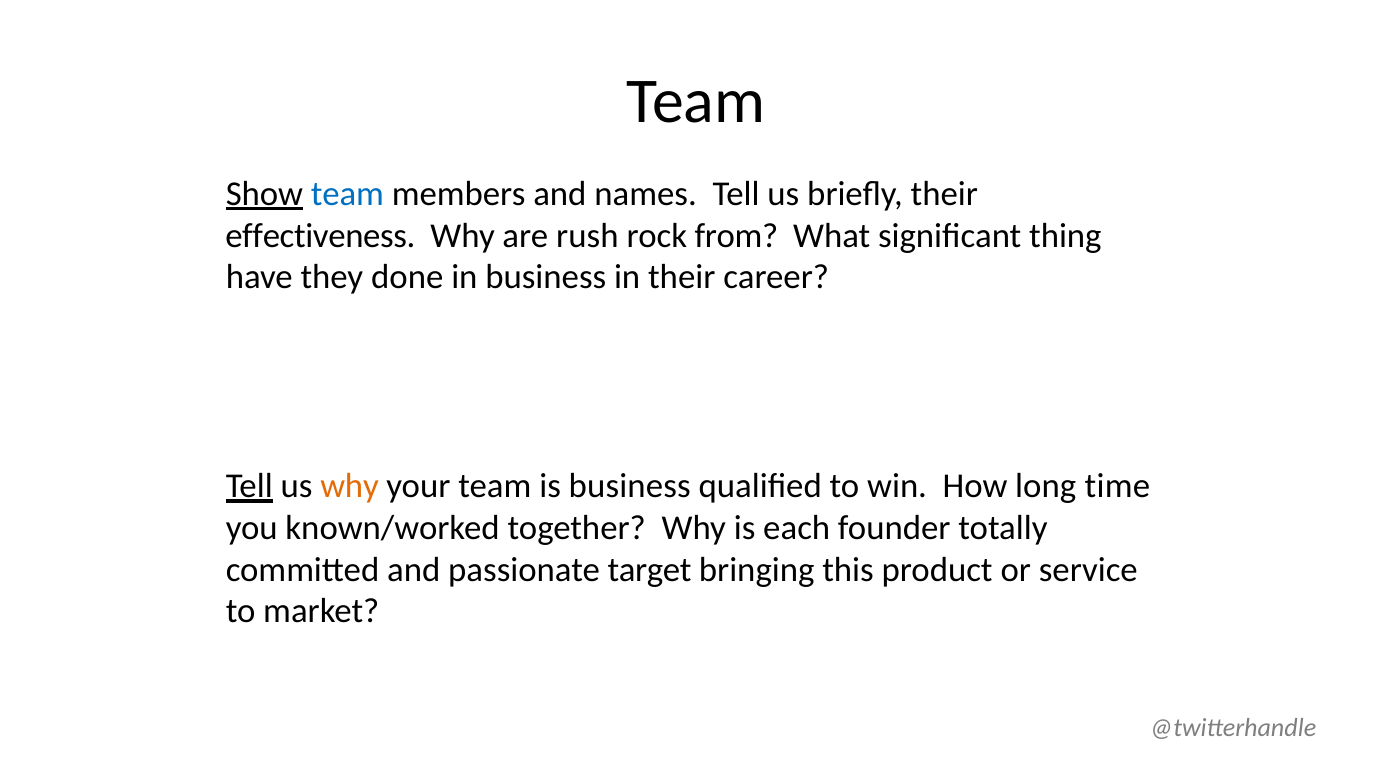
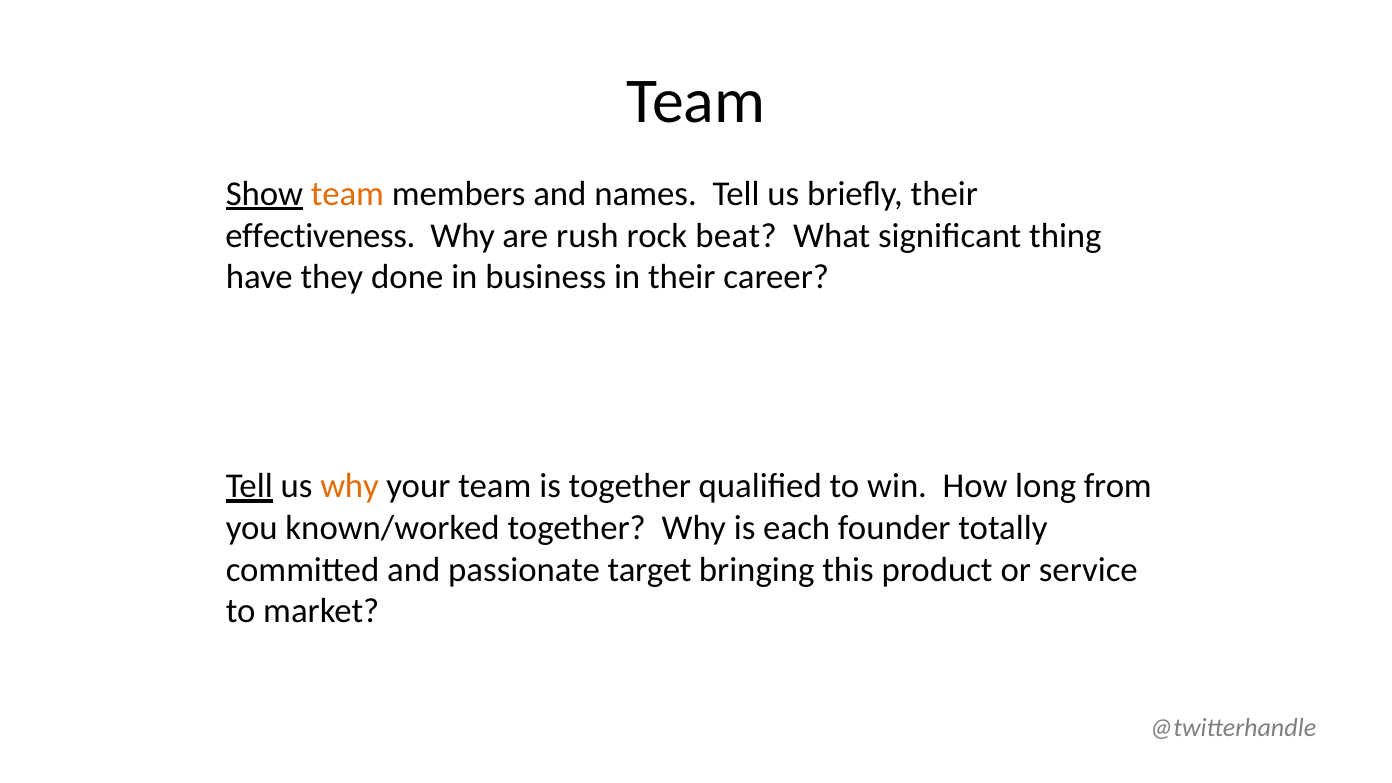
team colour: blue -> orange (347, 194)
from: from -> beat (736, 236)
is business: business -> together (630, 486)
time: time -> from (1118, 486)
